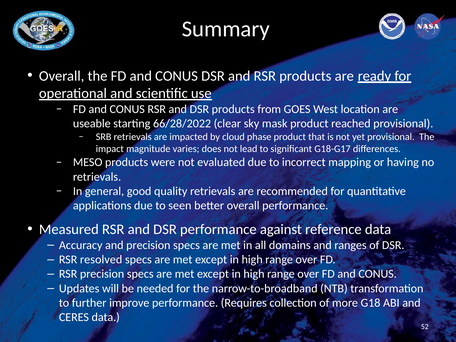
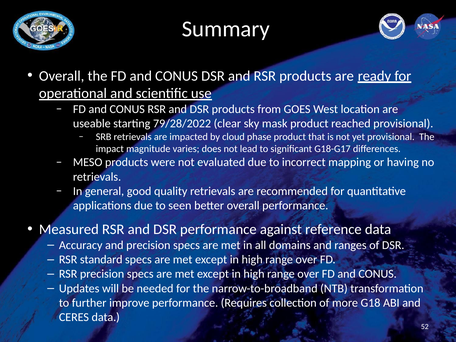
66/28/2022: 66/28/2022 -> 79/28/2022 (182, 124)
resolved: resolved -> standard (101, 260)
